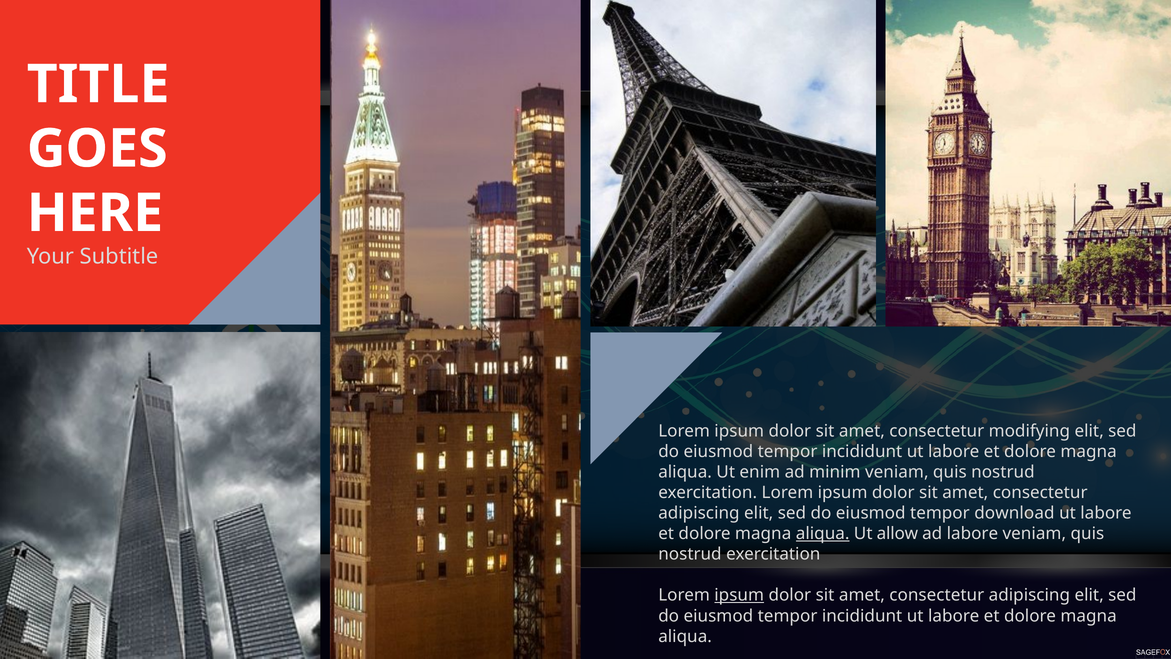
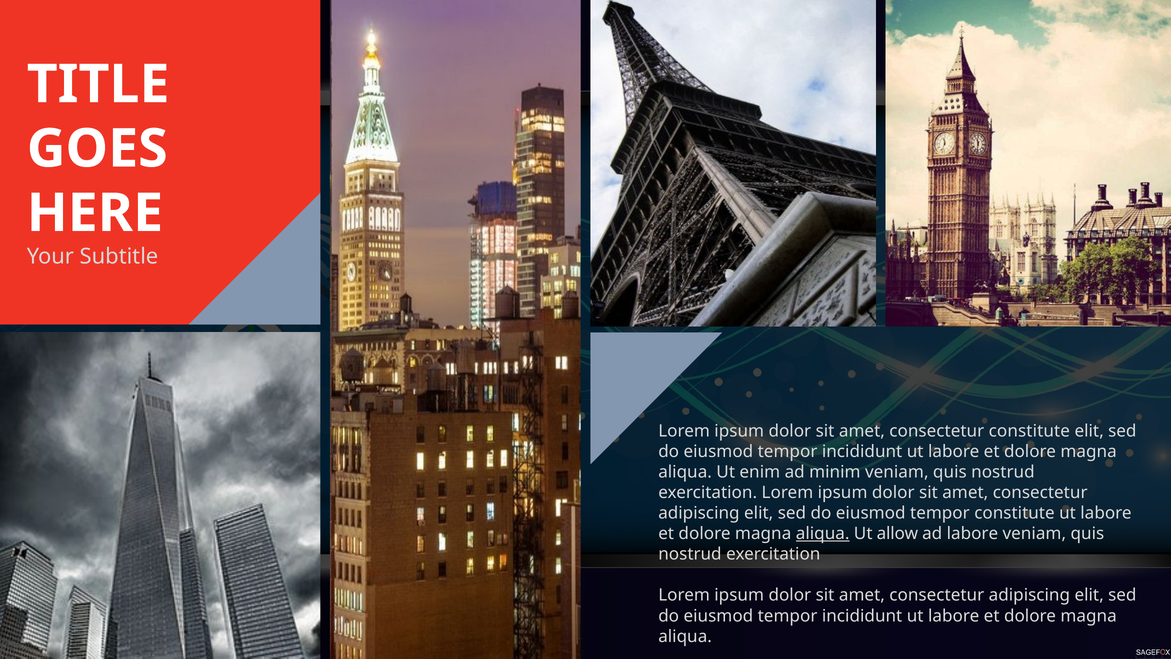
consectetur modifying: modifying -> constitute (1029, 431)
tempor download: download -> constitute (1014, 513)
ipsum underline: present -> none (739, 595)
